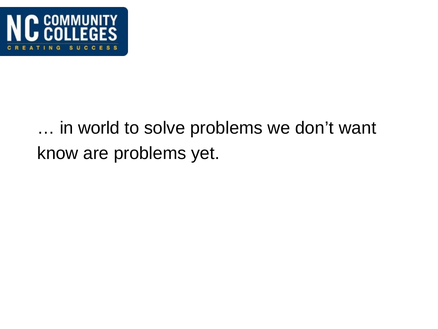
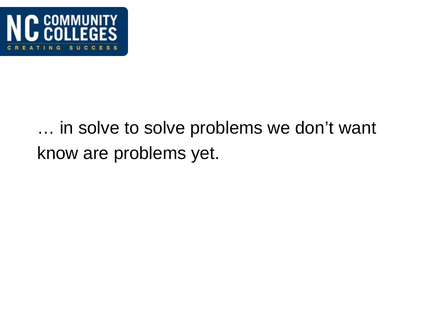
in world: world -> solve (99, 128)
